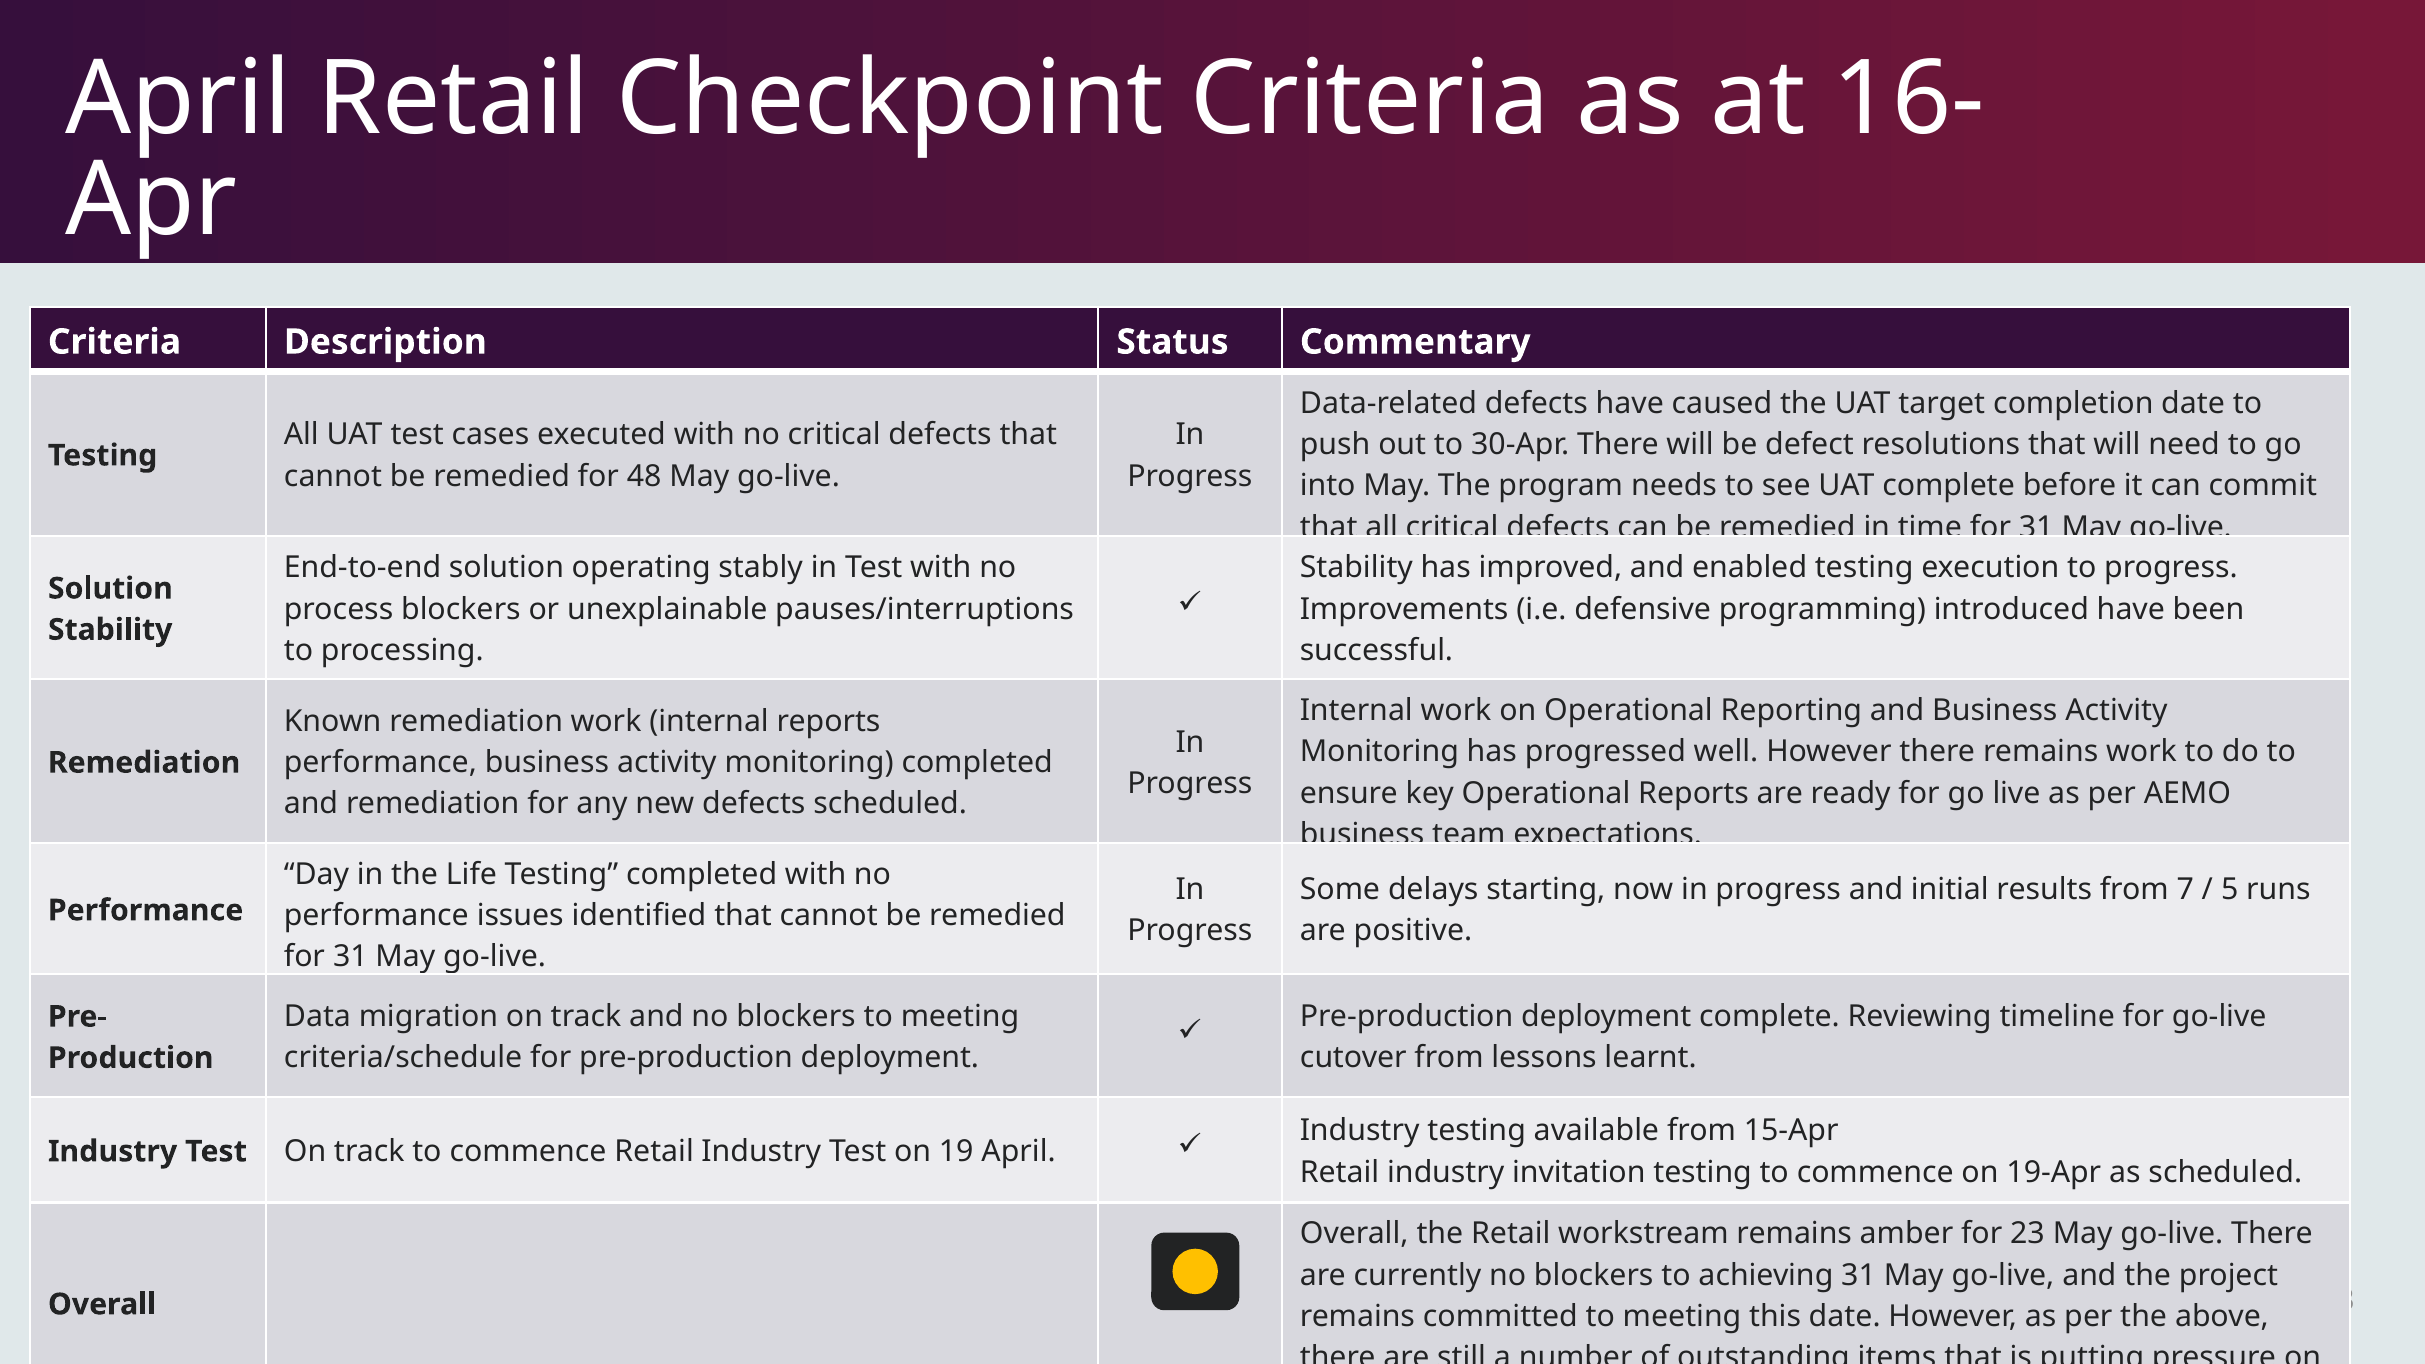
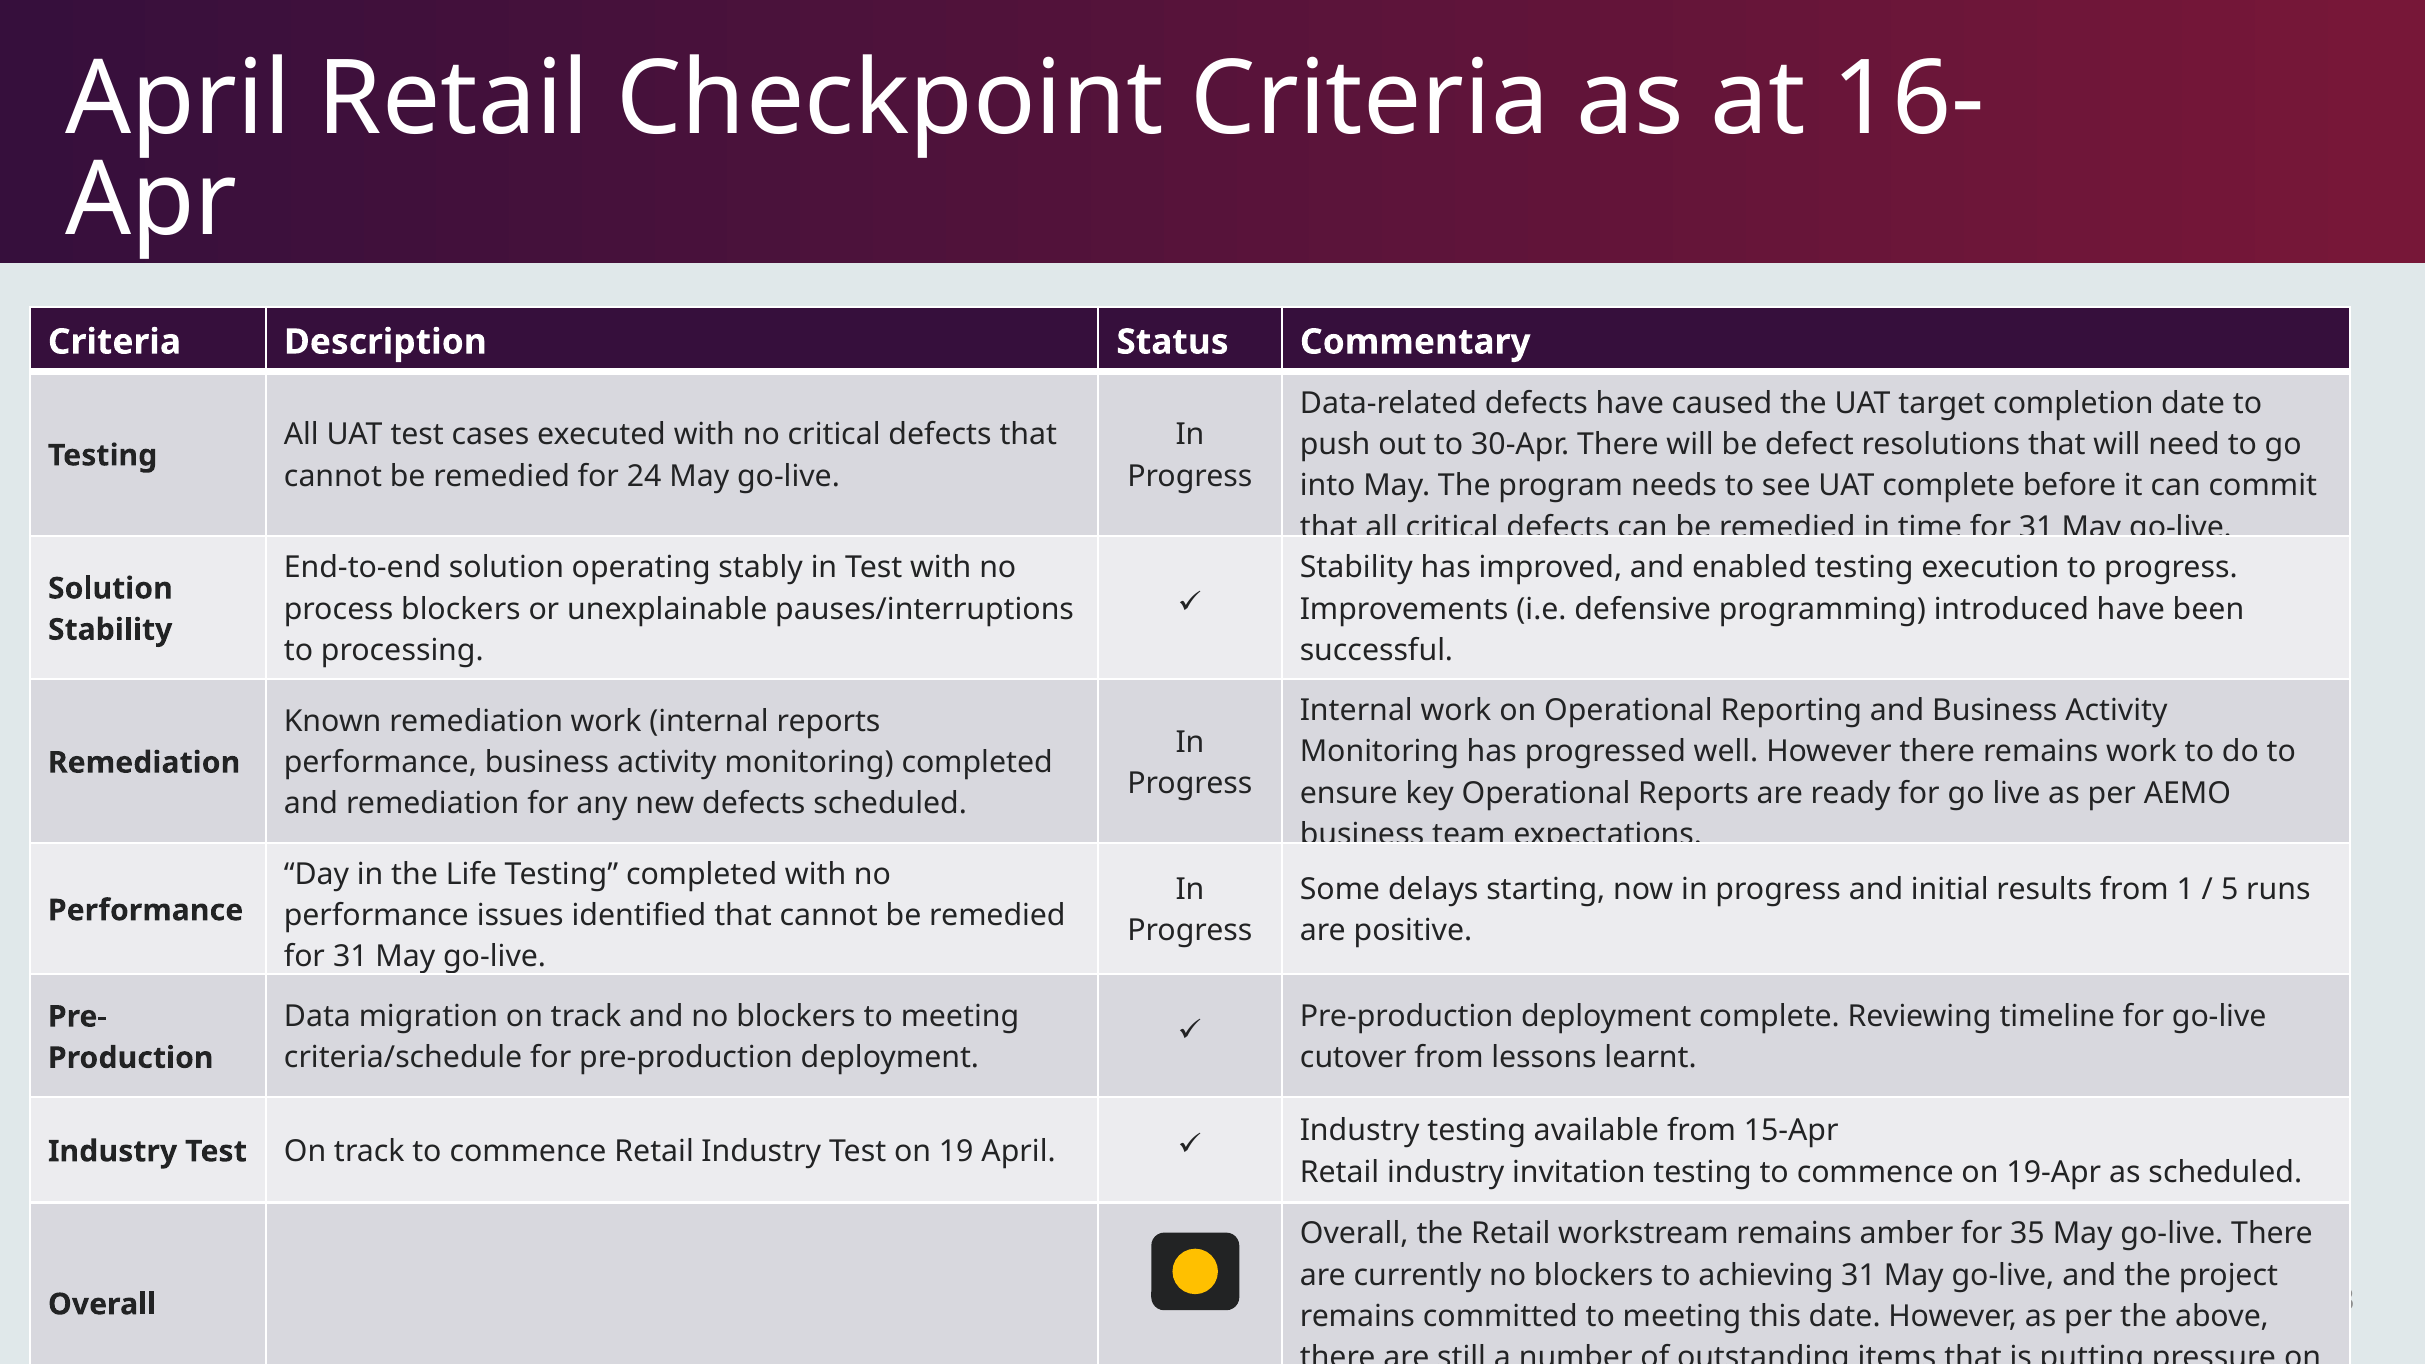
48: 48 -> 24 (644, 476)
7: 7 -> 1 (2185, 890)
23: 23 -> 35 (2027, 1234)
